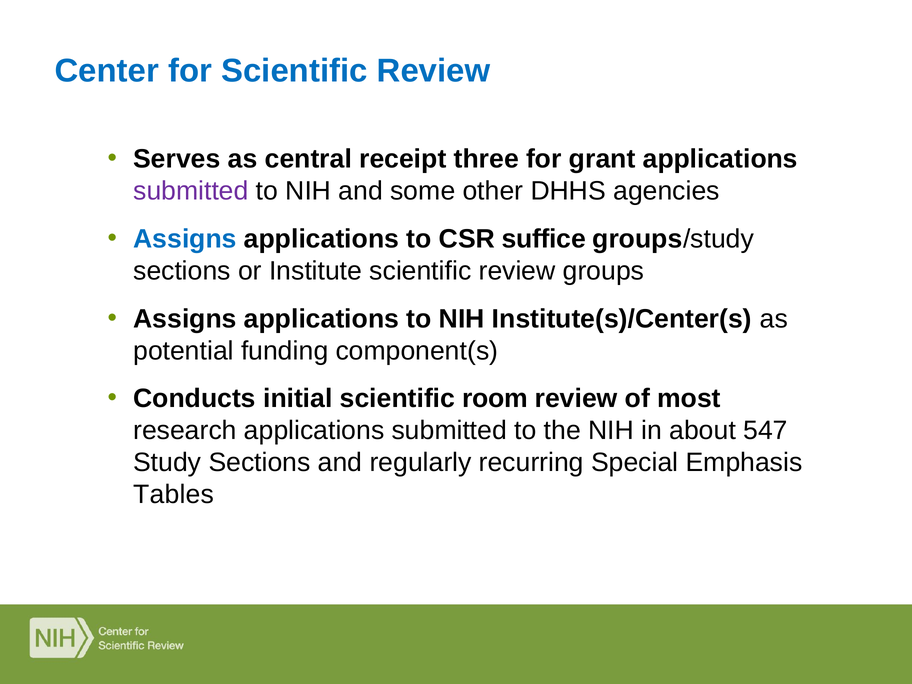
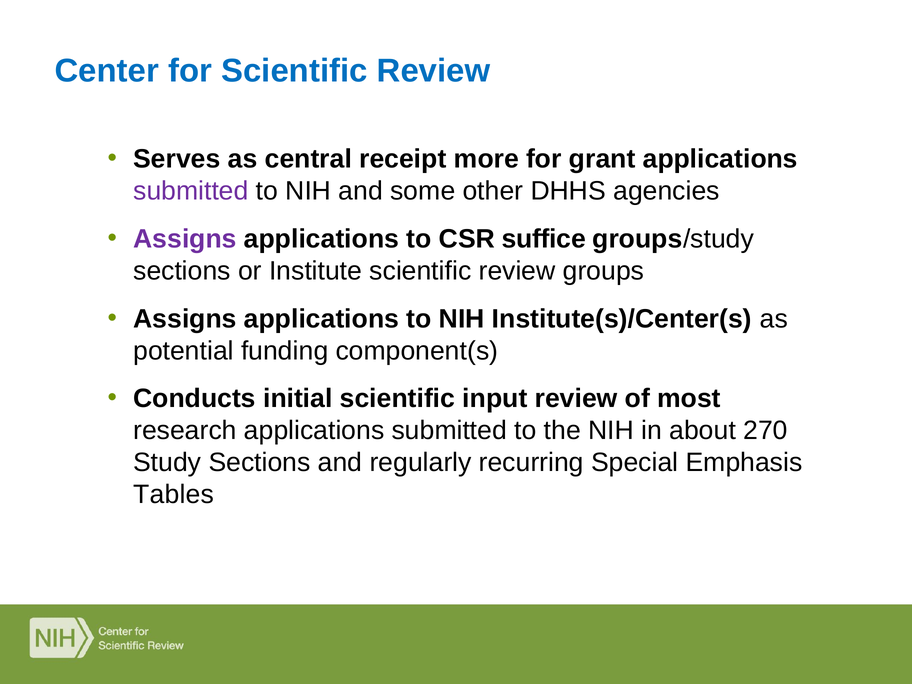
three: three -> more (486, 159)
Assigns colour: blue -> purple (185, 239)
room: room -> input (495, 399)
547: 547 -> 270 (765, 431)
